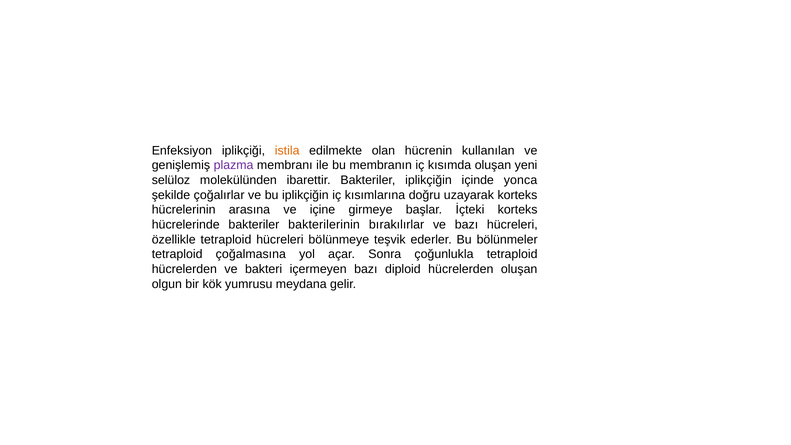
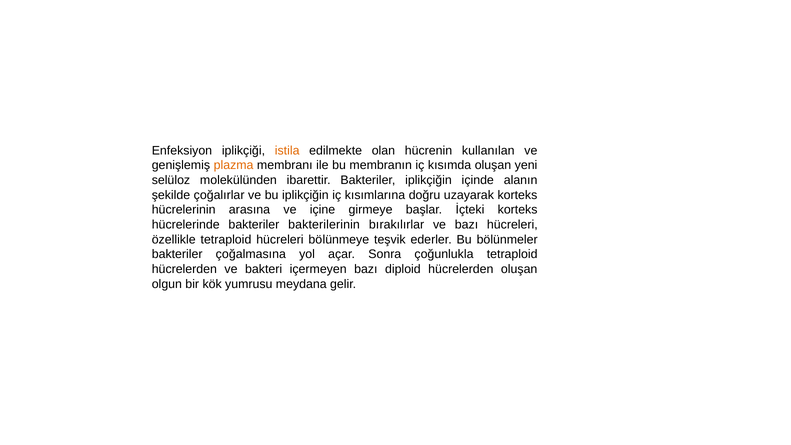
plazma colour: purple -> orange (234, 165)
yonca: yonca -> alanın (521, 180)
tetraploid: tetraploid -> bakteriler (177, 254)
